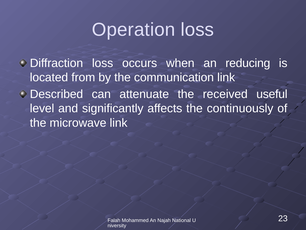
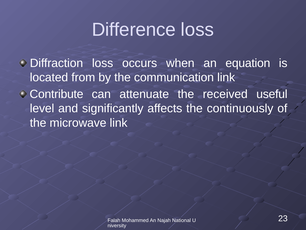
Operation: Operation -> Difference (134, 30)
reducing: reducing -> equation (248, 63)
Described: Described -> Contribute (57, 94)
